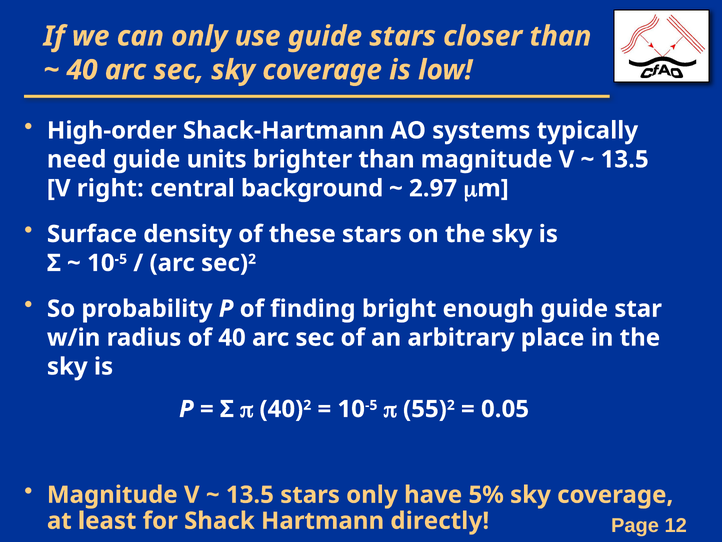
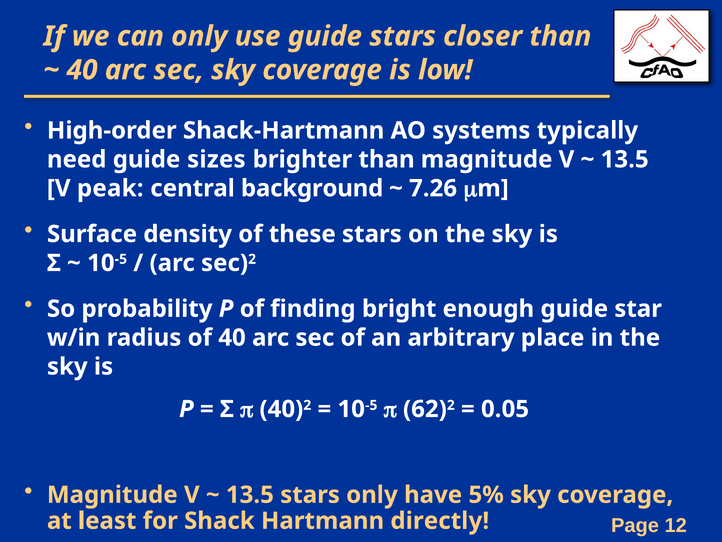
units: units -> sizes (216, 159)
right: right -> peak (110, 188)
2.97: 2.97 -> 7.26 (433, 188)
55: 55 -> 62 (425, 409)
